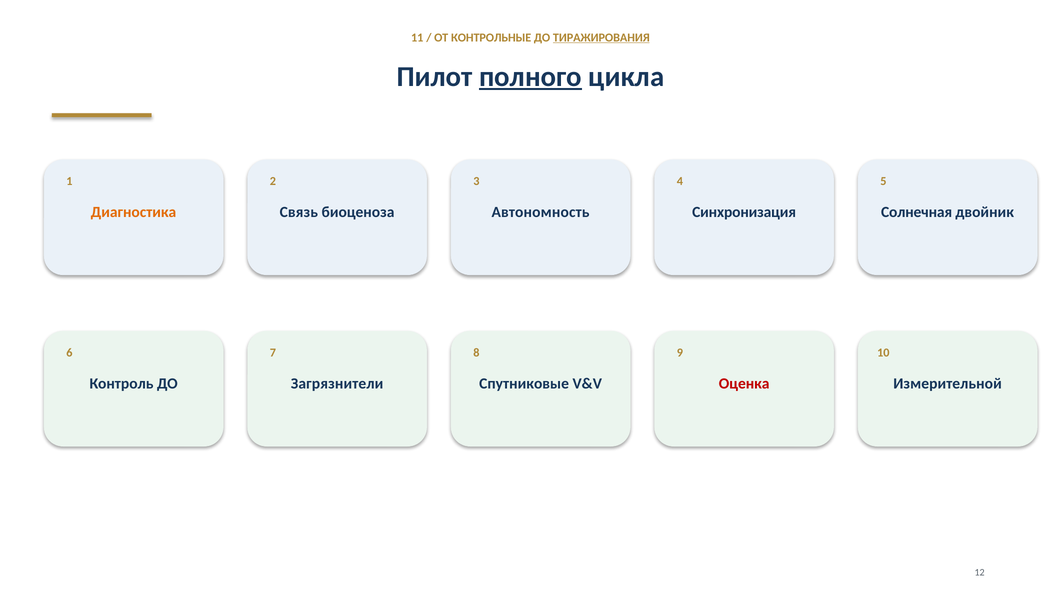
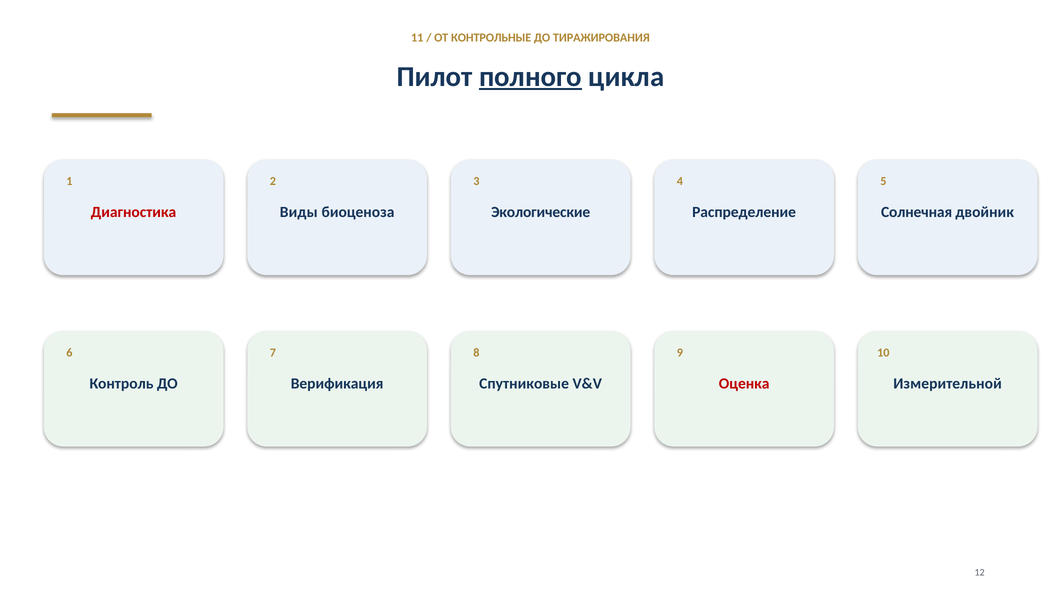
ТИРАЖИРОВАНИЯ underline: present -> none (601, 38)
Диагностика colour: orange -> red (134, 212)
Связь: Связь -> Виды (299, 212)
Автономность: Автономность -> Экологические (541, 212)
Синхронизация: Синхронизация -> Распределение (744, 212)
Загрязнители: Загрязнители -> Верификация (337, 384)
